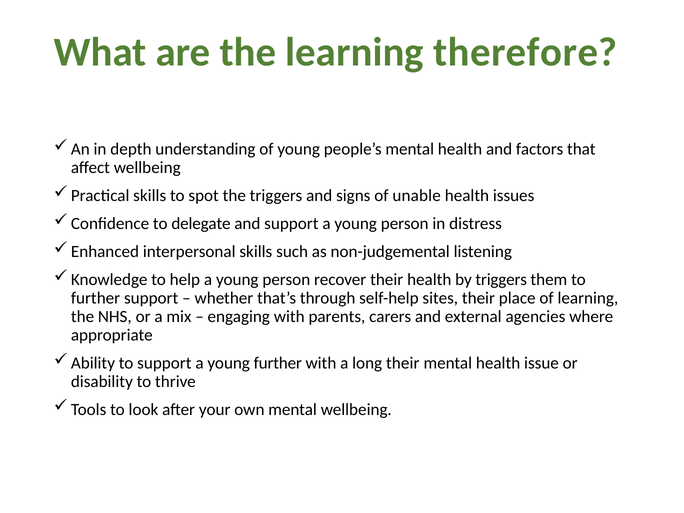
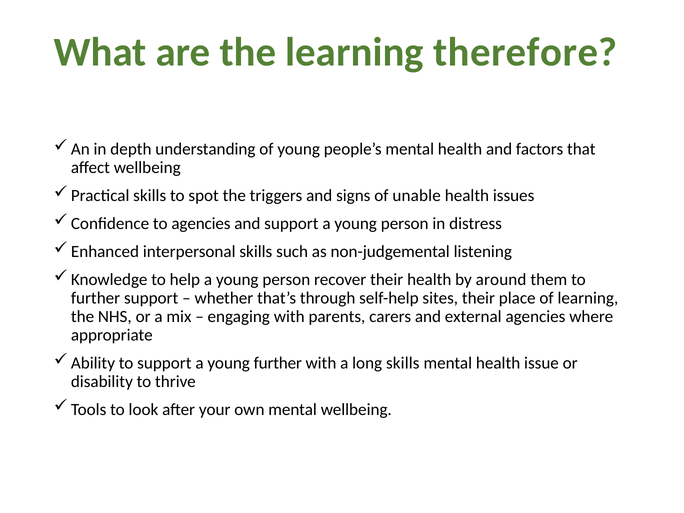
to delegate: delegate -> agencies (201, 224)
by triggers: triggers -> around (501, 280)
long their: their -> skills (403, 363)
